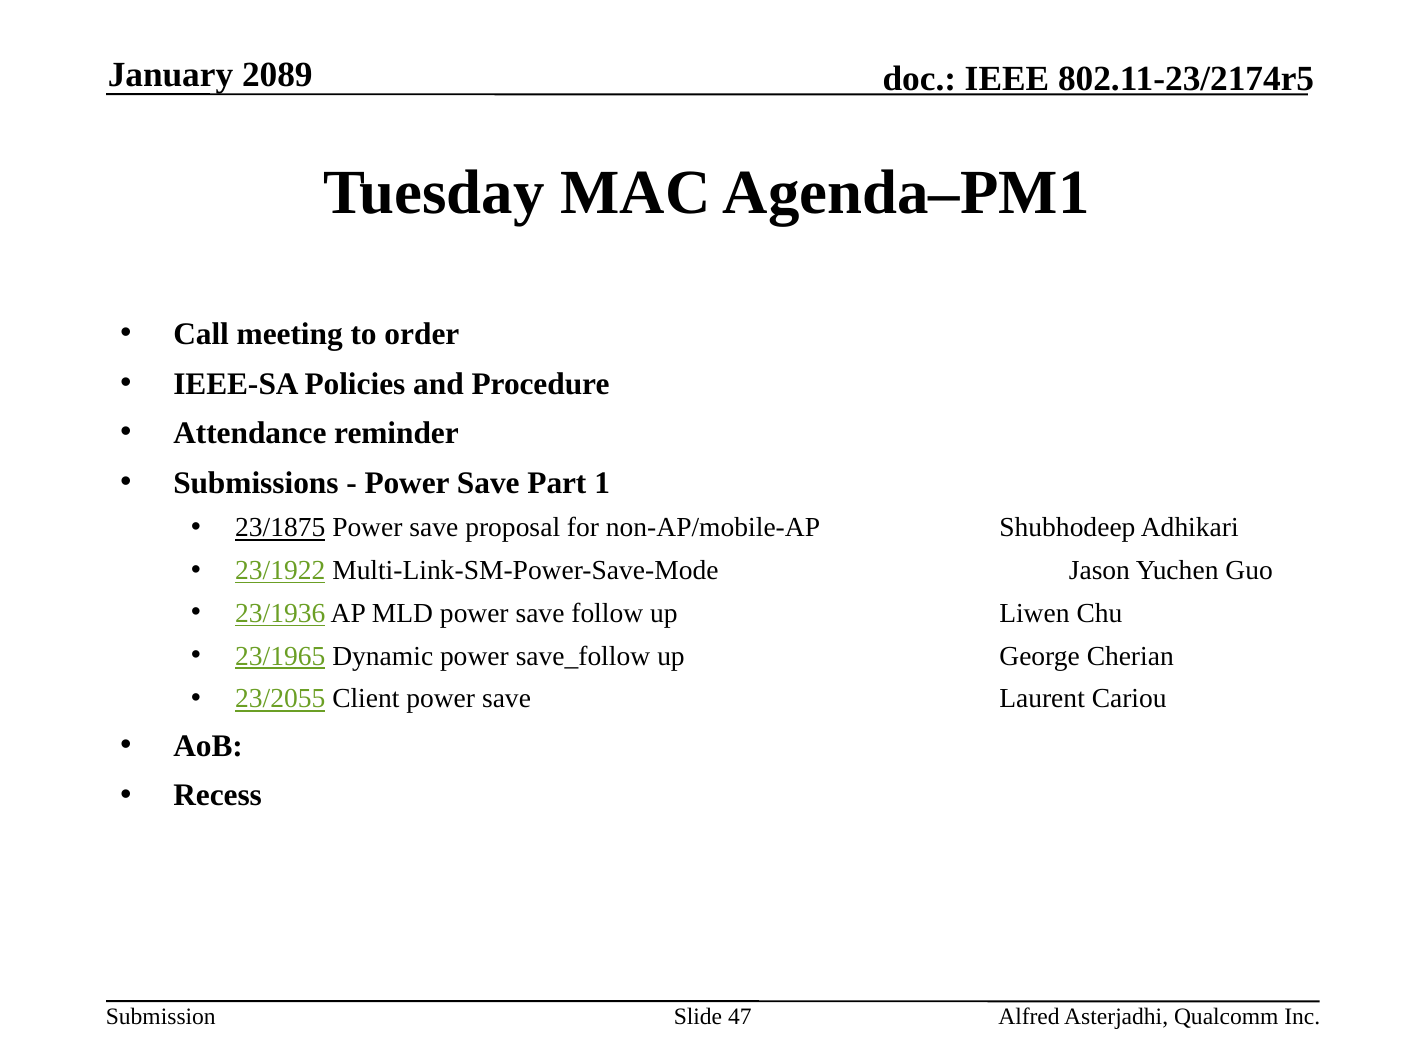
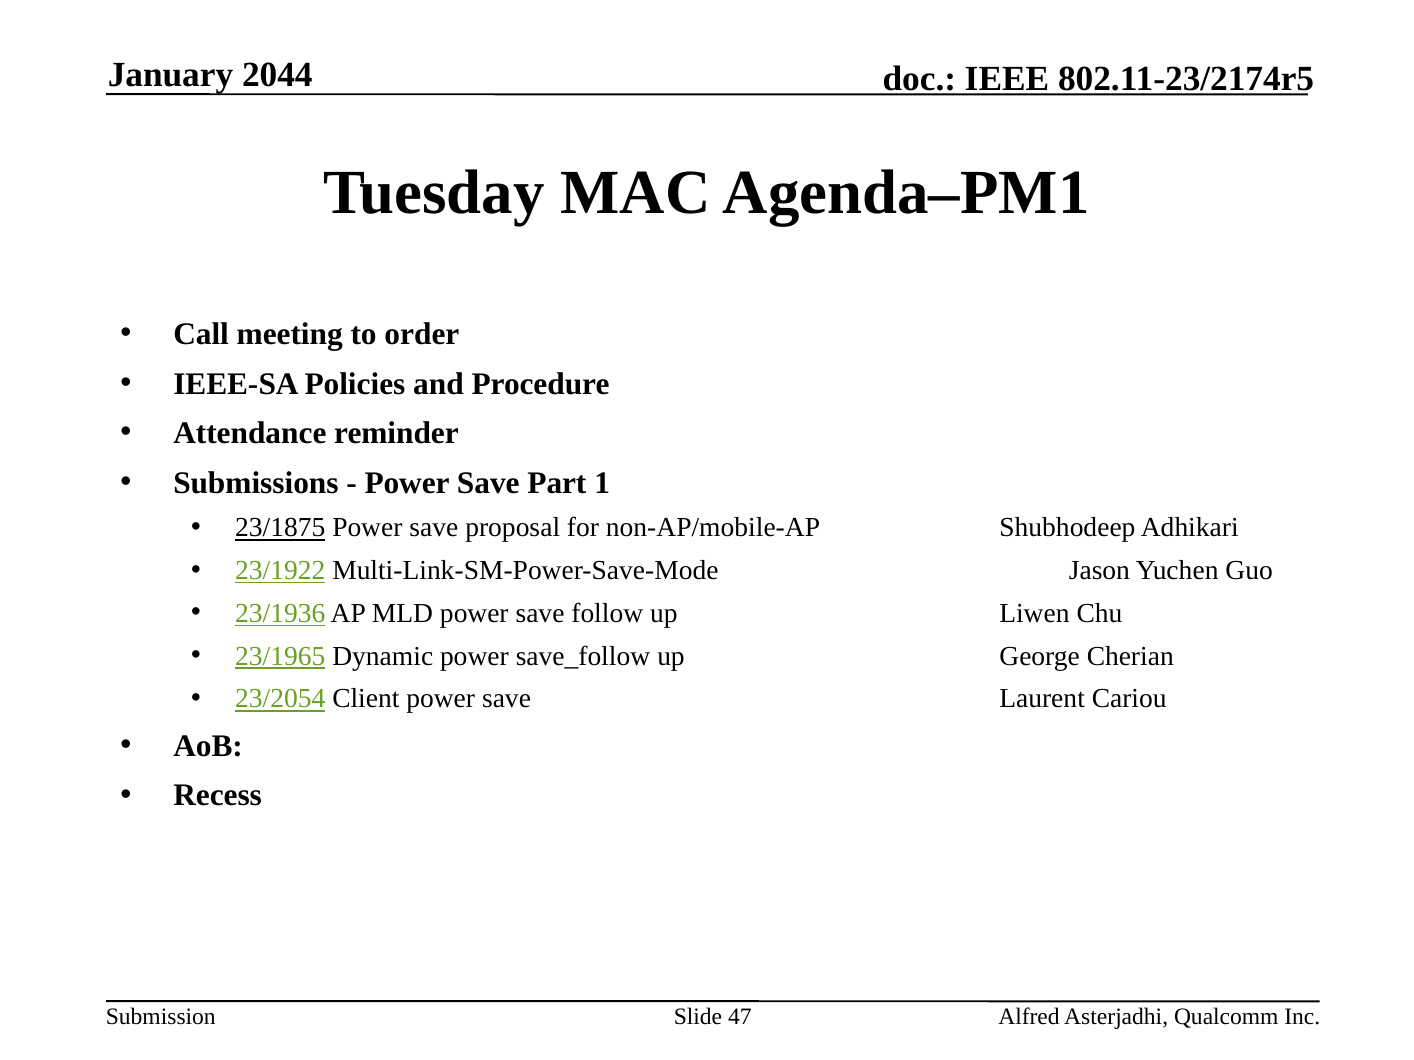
2089: 2089 -> 2044 (277, 75)
23/2055: 23/2055 -> 23/2054 (280, 699)
